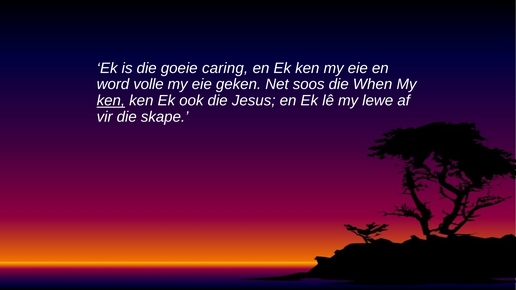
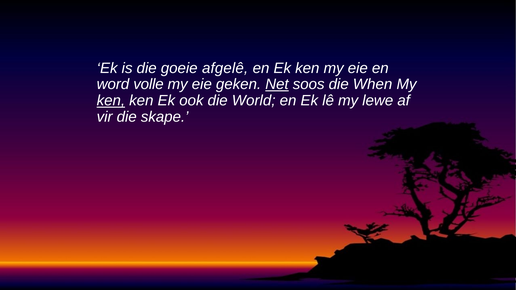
caring: caring -> afgelê (225, 68)
Net underline: none -> present (277, 84)
Jesus: Jesus -> World (254, 101)
